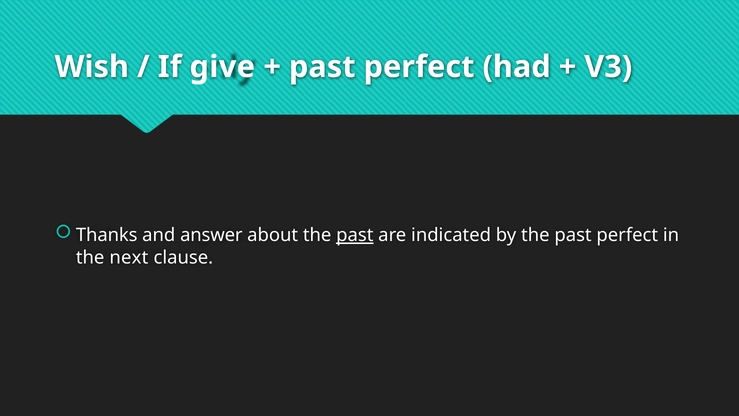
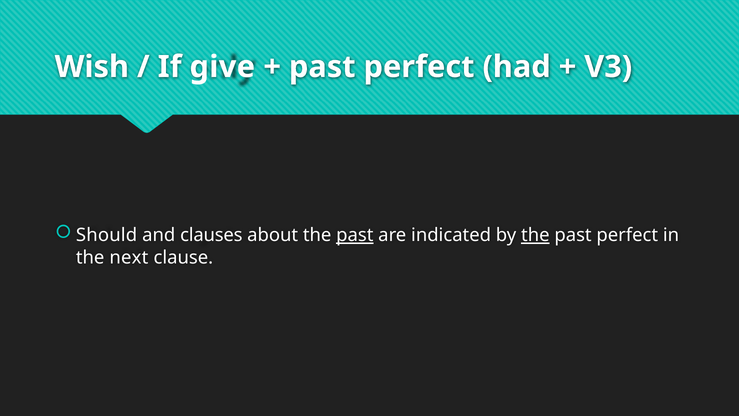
Thanks: Thanks -> Should (107, 235)
answer: answer -> clauses (211, 235)
the underline: none -> present (535, 235)
